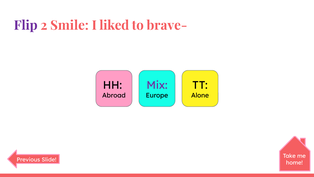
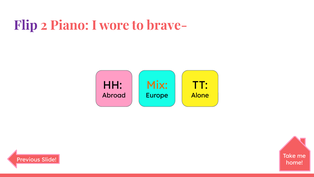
Smile: Smile -> Piano (69, 25)
liked: liked -> wore (114, 25)
Mix colour: purple -> orange (157, 85)
